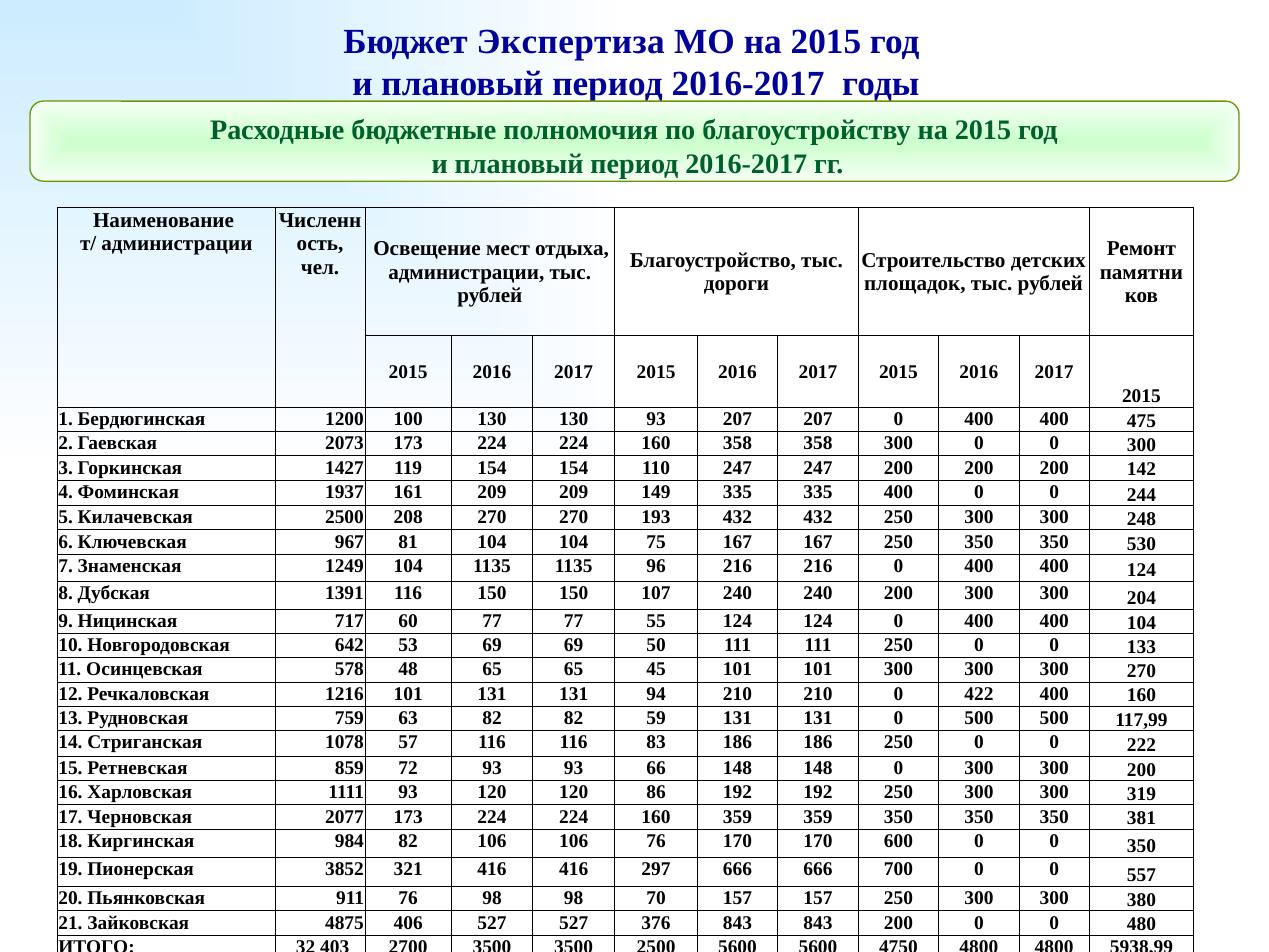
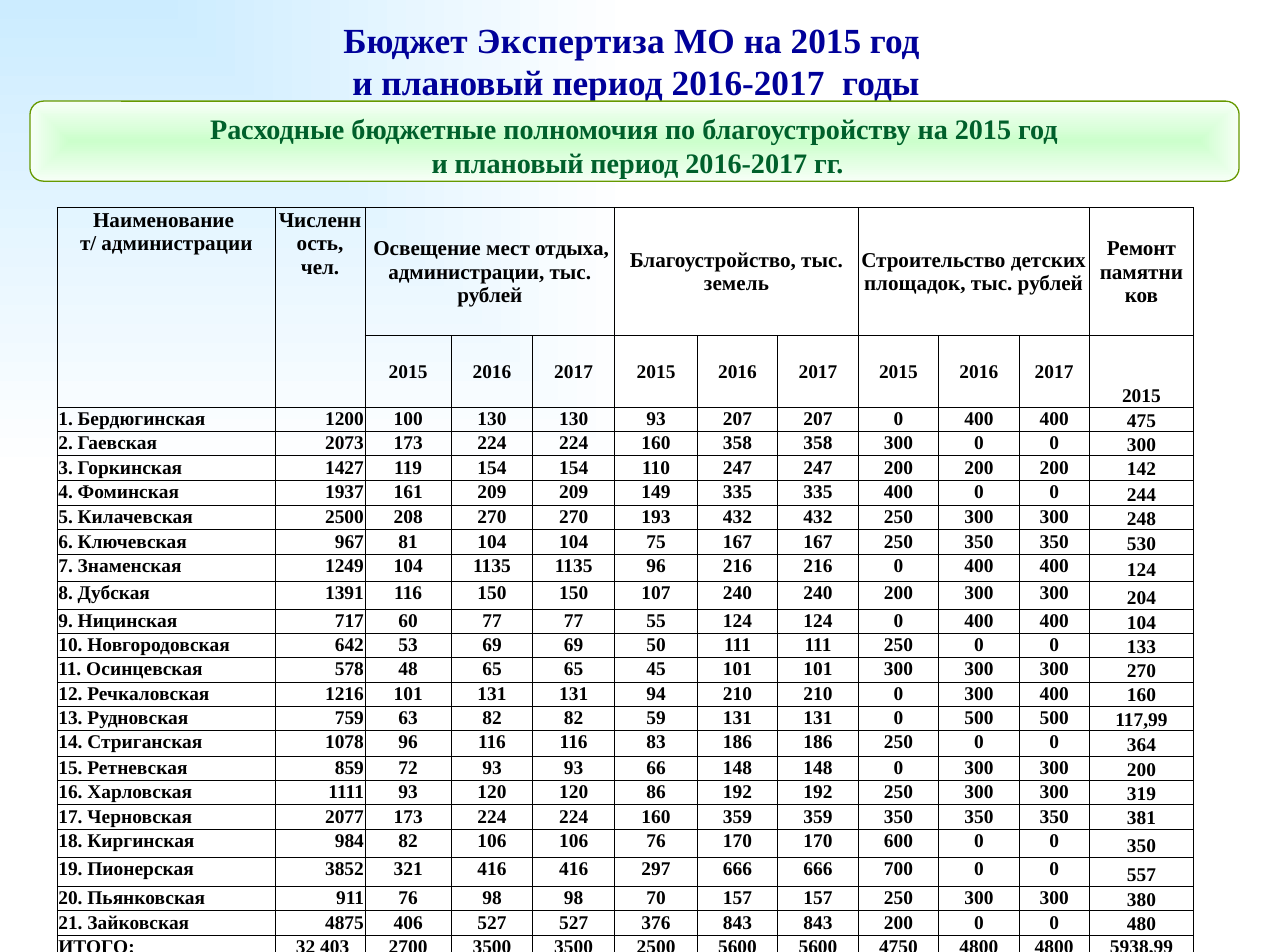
дороги: дороги -> земель (736, 284)
210 0 422: 422 -> 300 (979, 694)
1078 57: 57 -> 96 (408, 742)
222: 222 -> 364 (1141, 745)
